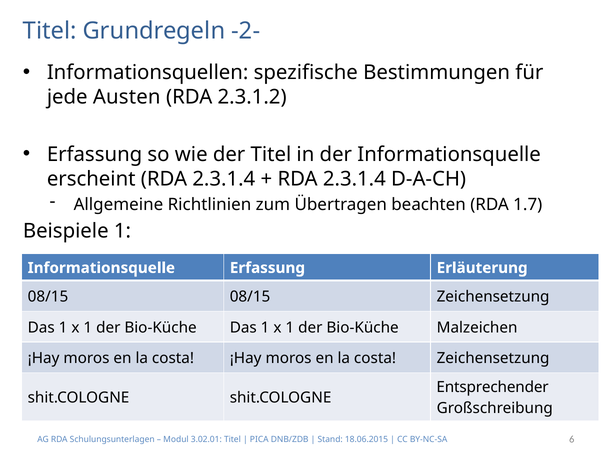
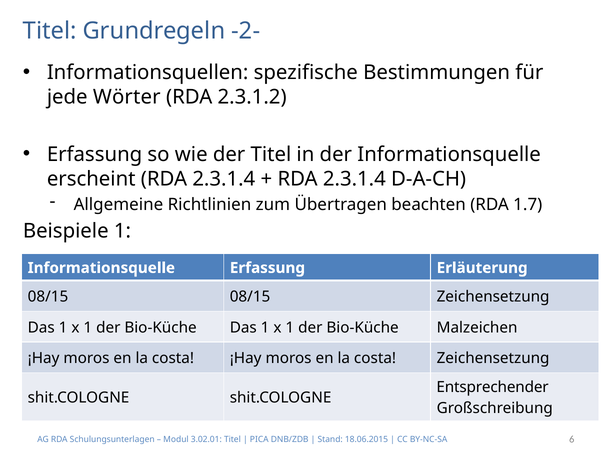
Austen: Austen -> Wörter (127, 97)
